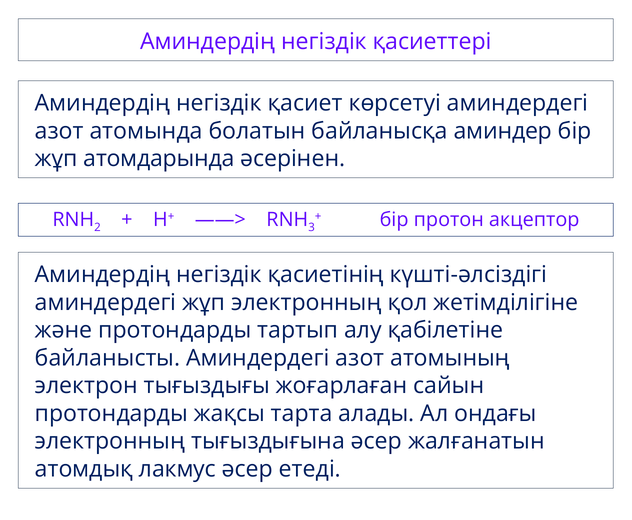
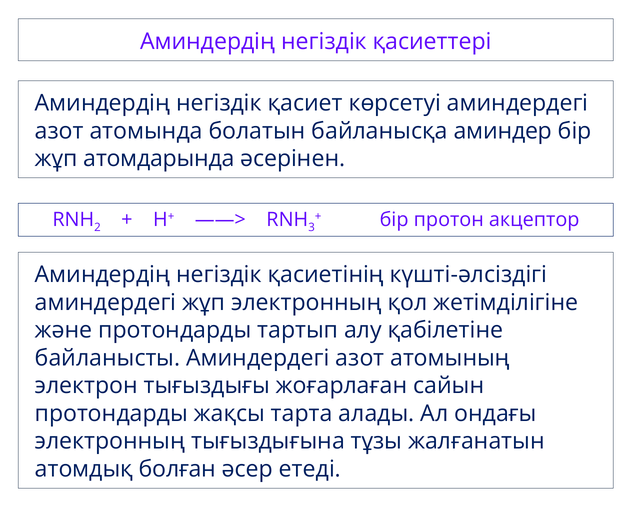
тығыздығына әсер: әсер -> тұзы (377, 442)
лакмус: лакмус -> болған (178, 470)
